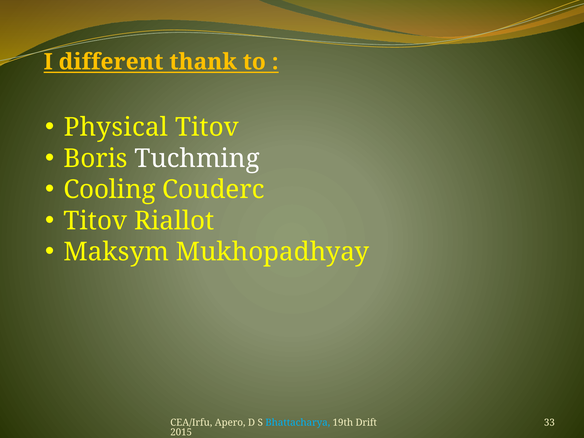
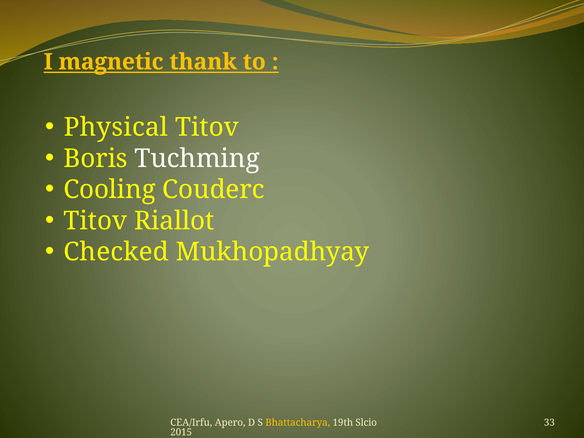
different: different -> magnetic (111, 62)
Maksym: Maksym -> Checked (116, 252)
Bhattacharya colour: light blue -> yellow (298, 423)
Drift: Drift -> Slcio (366, 423)
